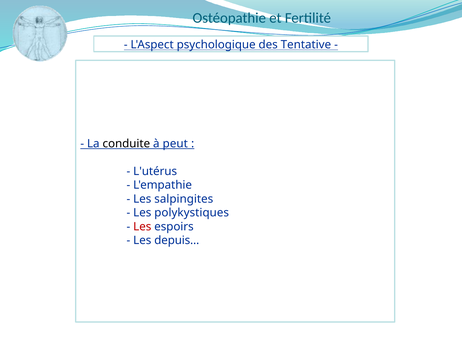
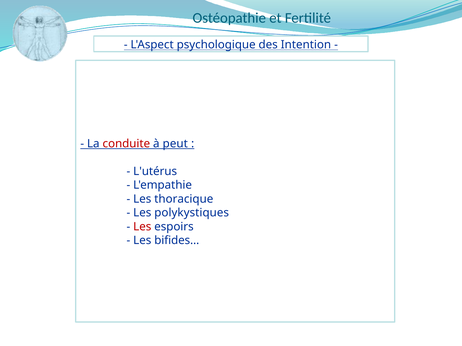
Tentative: Tentative -> Intention (306, 45)
conduite colour: black -> red (126, 144)
salpingites: salpingites -> thoracique (184, 199)
depuis…: depuis… -> bifides… (177, 241)
